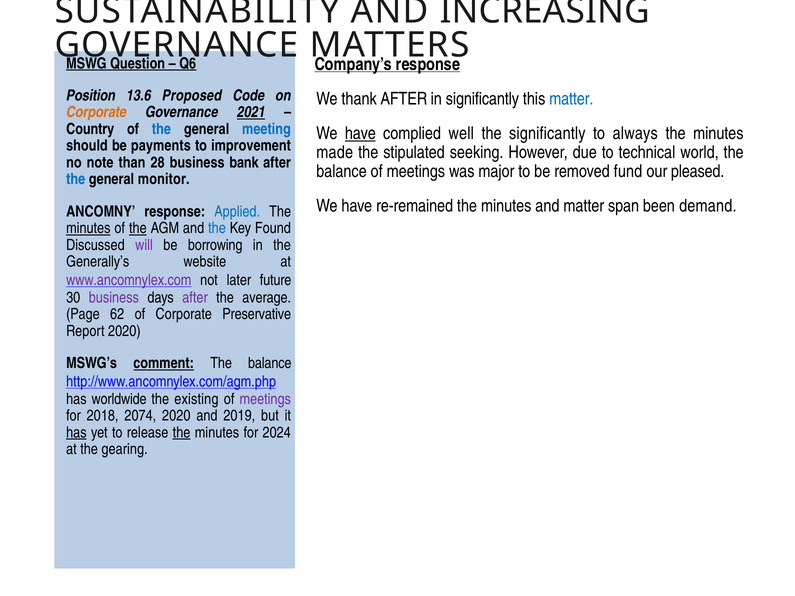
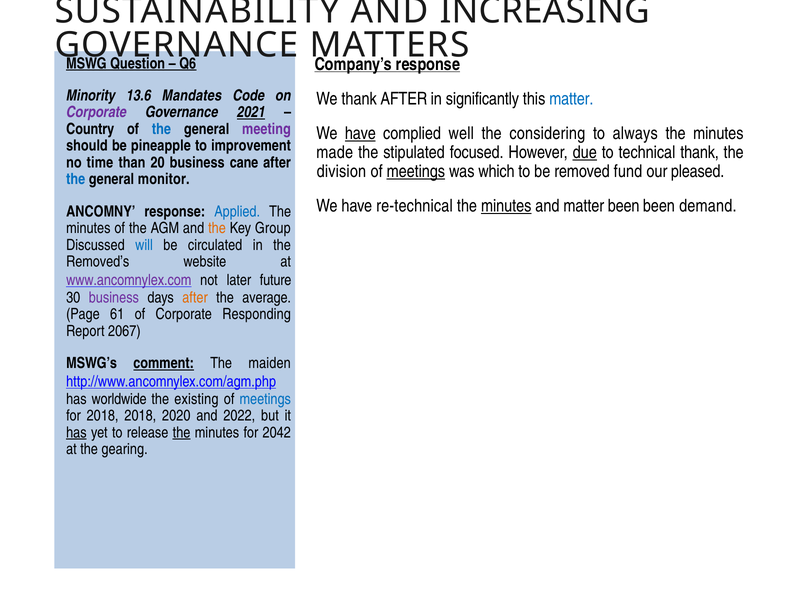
Position: Position -> Minority (91, 96)
Proposed: Proposed -> Mandates (192, 96)
Corporate colour: orange -> purple (96, 112)
meeting colour: blue -> purple (266, 129)
the significantly: significantly -> considering (547, 134)
payments: payments -> pineapple (161, 146)
seeking: seeking -> focused (477, 153)
due underline: none -> present (585, 153)
technical world: world -> thank (700, 153)
note: note -> time (100, 163)
28: 28 -> 20 (158, 163)
bank: bank -> cane (244, 163)
balance: balance -> division (341, 172)
meetings underline: none -> present (416, 172)
major: major -> which (496, 172)
re-remained: re-remained -> re-technical (414, 206)
minutes underline: none -> present (506, 206)
matter span: span -> been (624, 206)
minutes underline: present -> none (88, 228)
the underline: present -> none (138, 228)
the colour: blue -> orange (217, 228)
Found: Found -> Group (273, 228)
will colour: purple -> blue (144, 245)
borrowing: borrowing -> circulated (215, 245)
Generally’s: Generally’s -> Removed’s (98, 262)
after colour: purple -> orange (195, 298)
62: 62 -> 61 (117, 314)
Preservative: Preservative -> Responding (257, 314)
Report 2020: 2020 -> 2067 (124, 331)
balance: balance -> maiden (270, 363)
meetings colour: purple -> blue (265, 399)
2018 2074: 2074 -> 2018 (140, 416)
2019: 2019 -> 2022 (239, 416)
2024: 2024 -> 2042 (277, 433)
